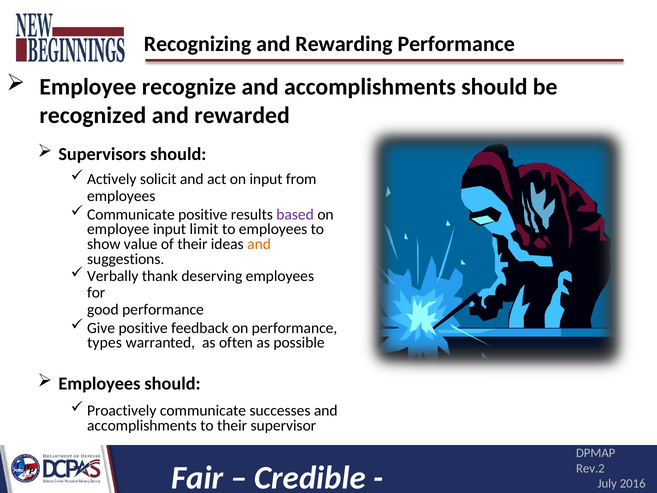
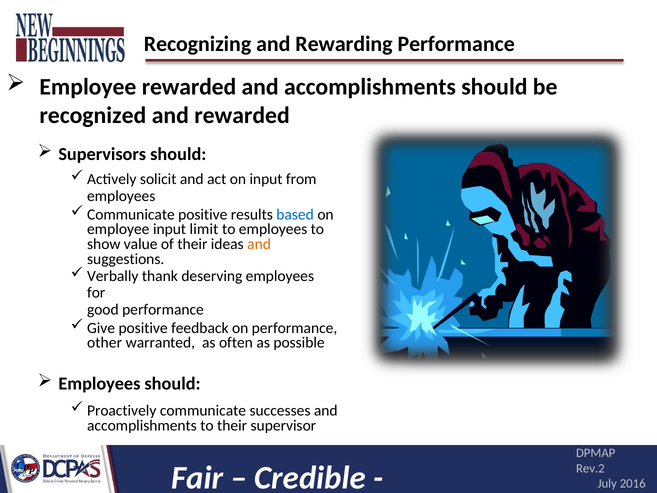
Employee recognize: recognize -> rewarded (189, 87)
based colour: purple -> blue (295, 214)
types: types -> other (105, 343)
